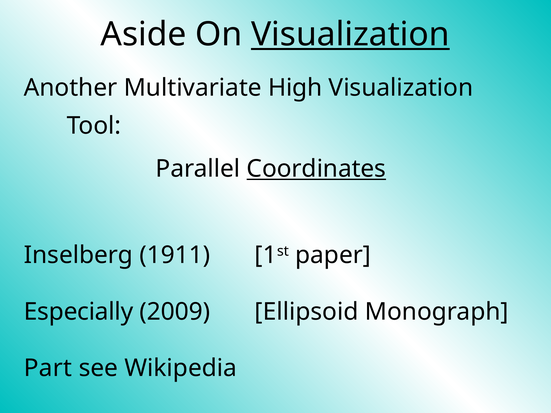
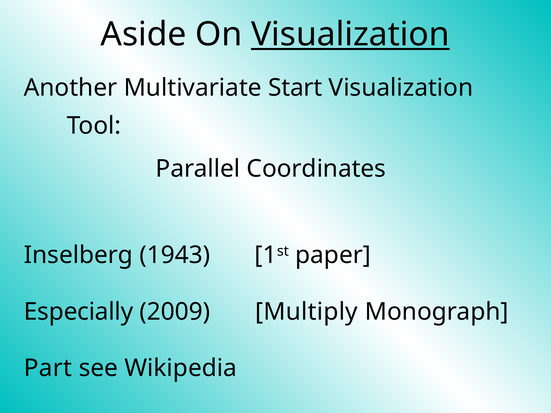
High: High -> Start (295, 88)
Coordinates underline: present -> none (316, 169)
1911: 1911 -> 1943 (175, 255)
Ellipsoid: Ellipsoid -> Multiply (306, 312)
